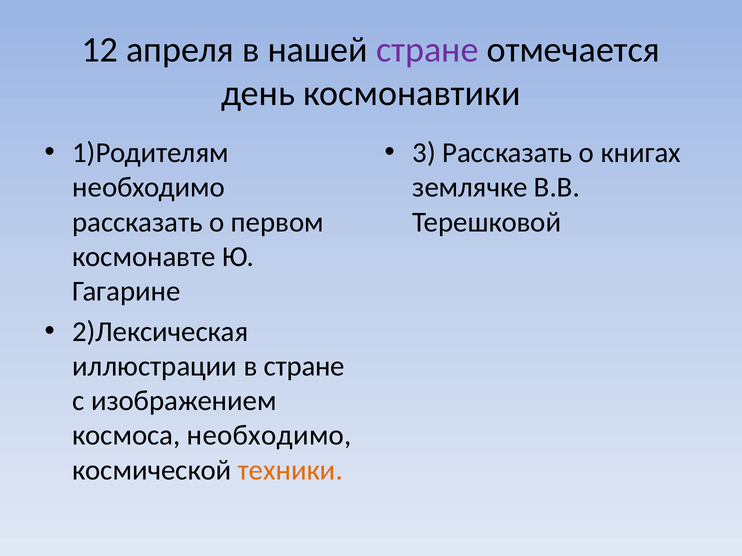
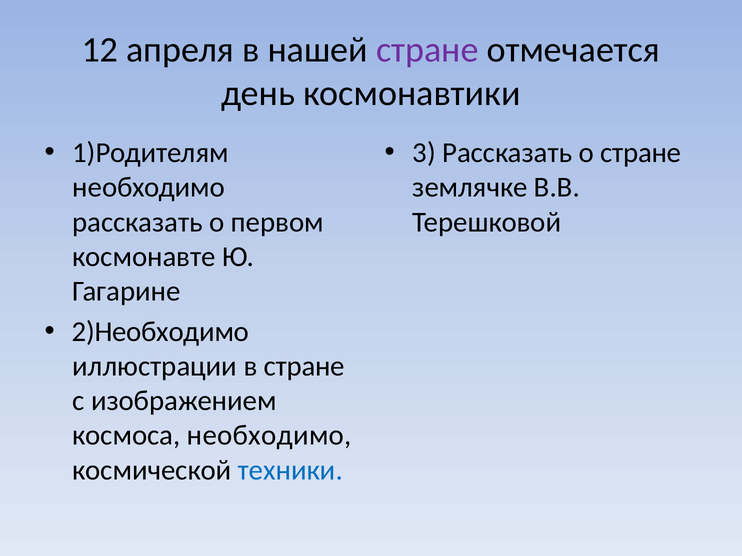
о книгах: книгах -> стране (641, 153)
2)Лексическая: 2)Лексическая -> 2)Необходимо (160, 332)
техники colour: orange -> blue (290, 470)
